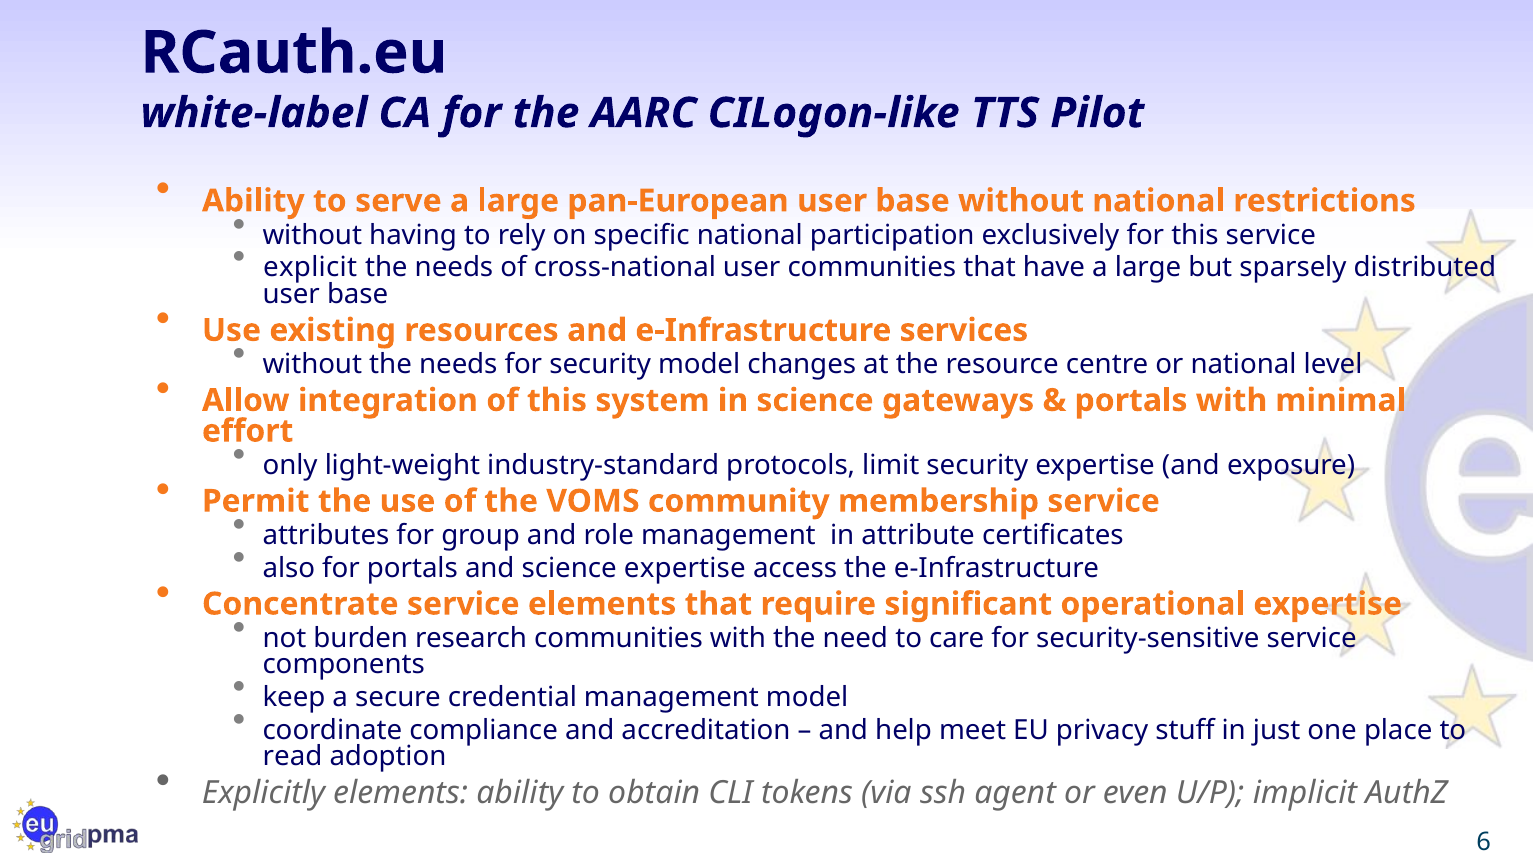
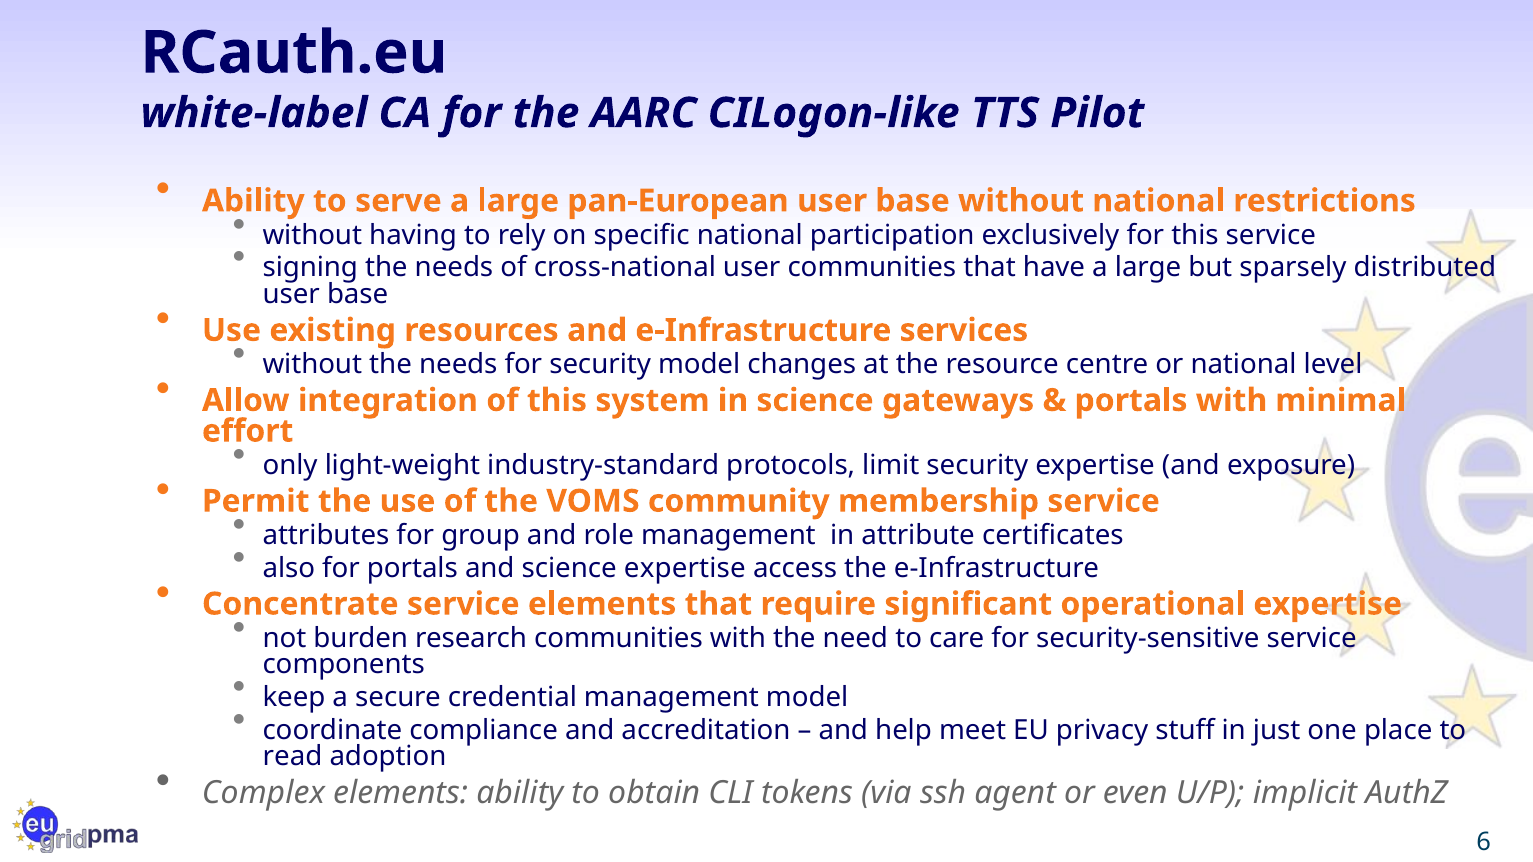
explicit: explicit -> signing (310, 268)
Explicitly: Explicitly -> Complex (263, 793)
